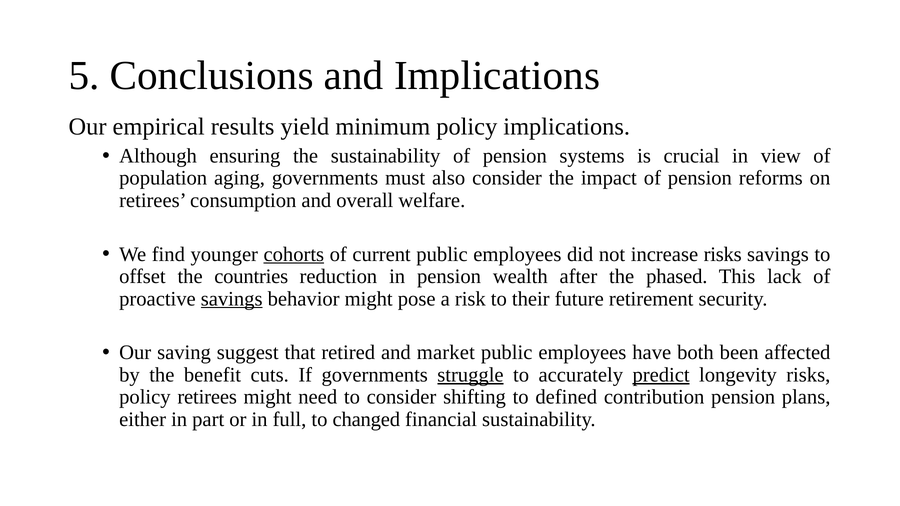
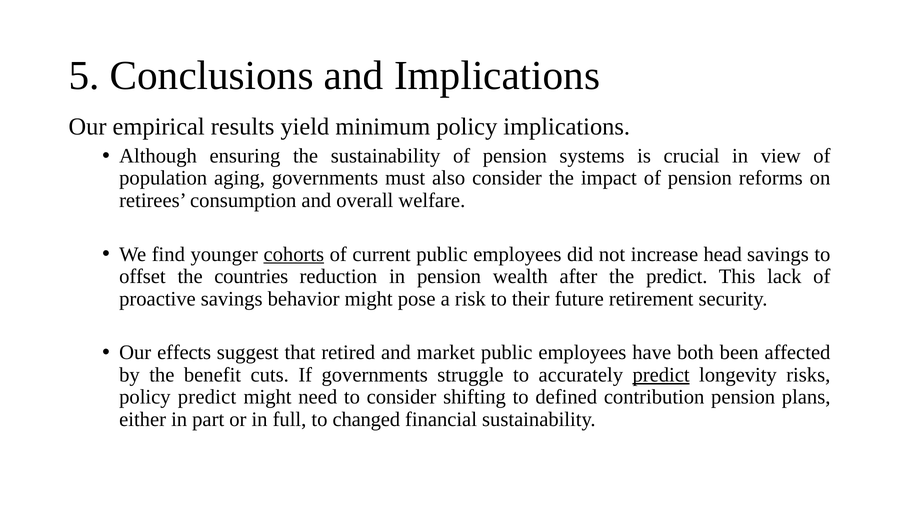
increase risks: risks -> head (723, 254)
the phased: phased -> predict (677, 277)
savings underline: present -> none (232, 299)
saving: saving -> effects (184, 353)
struggle underline: present -> none (470, 375)
policy retirees: retirees -> predict (207, 397)
